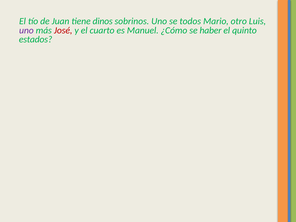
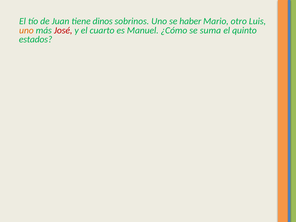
todos: todos -> haber (190, 21)
uno colour: purple -> orange (26, 30)
haber: haber -> suma (210, 30)
